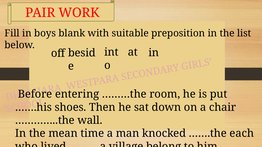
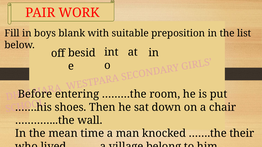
each: each -> their (242, 134)
